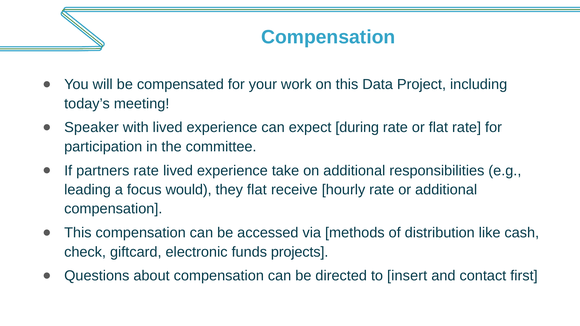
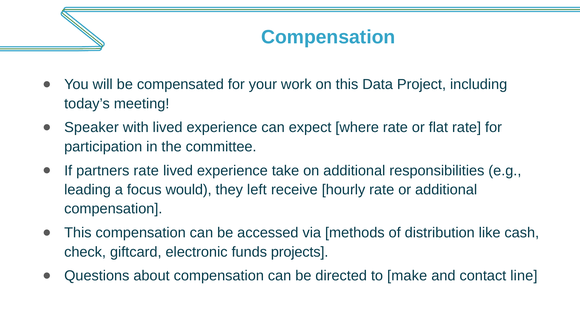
during: during -> where (357, 128)
they flat: flat -> left (257, 190)
insert: insert -> make (407, 276)
first: first -> line (524, 276)
